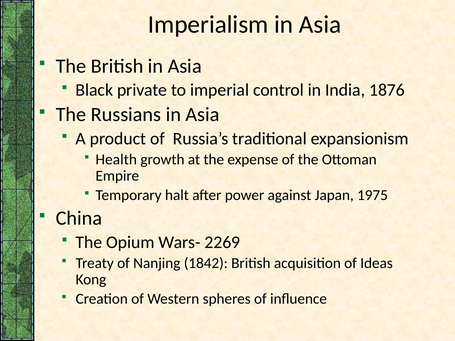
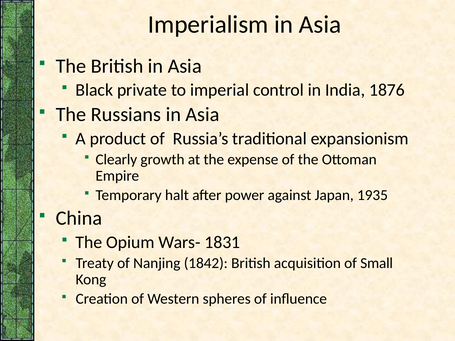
Health: Health -> Clearly (116, 160)
1975: 1975 -> 1935 (372, 195)
2269: 2269 -> 1831 (222, 243)
Ideas: Ideas -> Small (377, 263)
